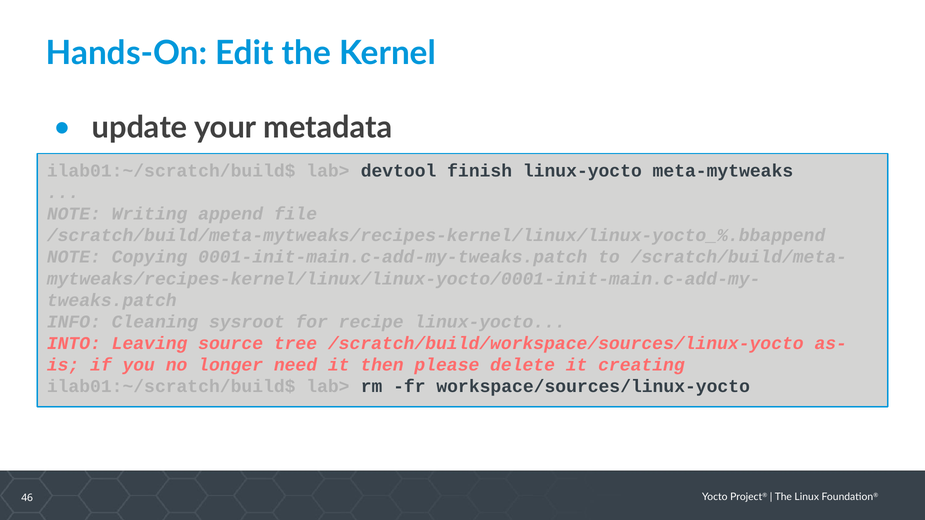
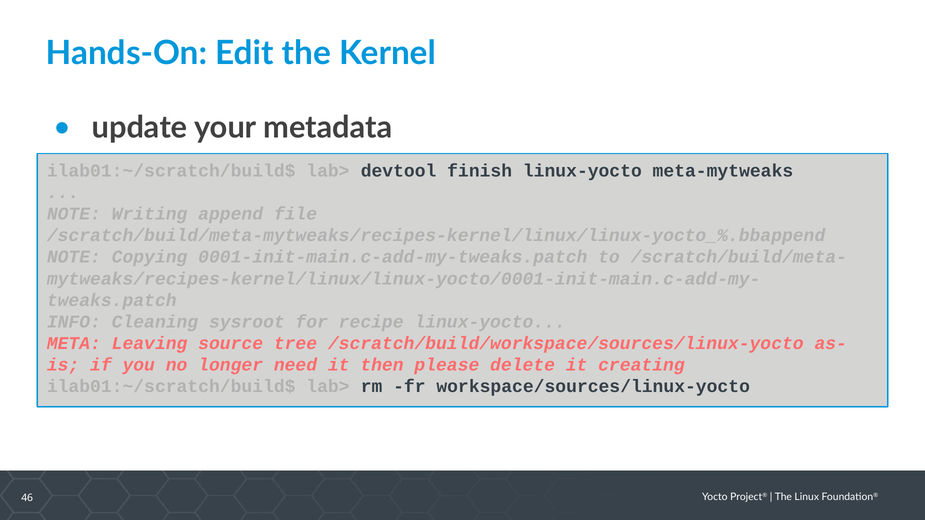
INTO: INTO -> META (74, 344)
